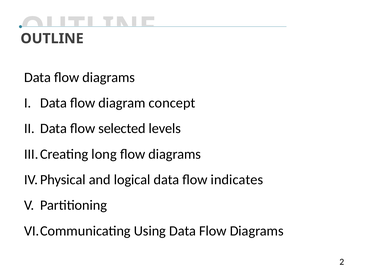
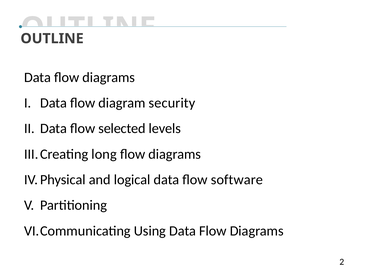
concept: concept -> security (172, 103)
indicates: indicates -> software (237, 180)
